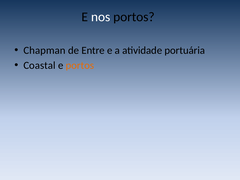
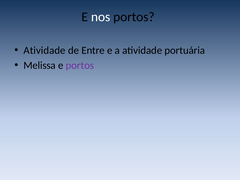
Chapman: Chapman -> Atividade (45, 50)
Coastal: Coastal -> Melissa (40, 65)
portos colour: orange -> purple (80, 65)
